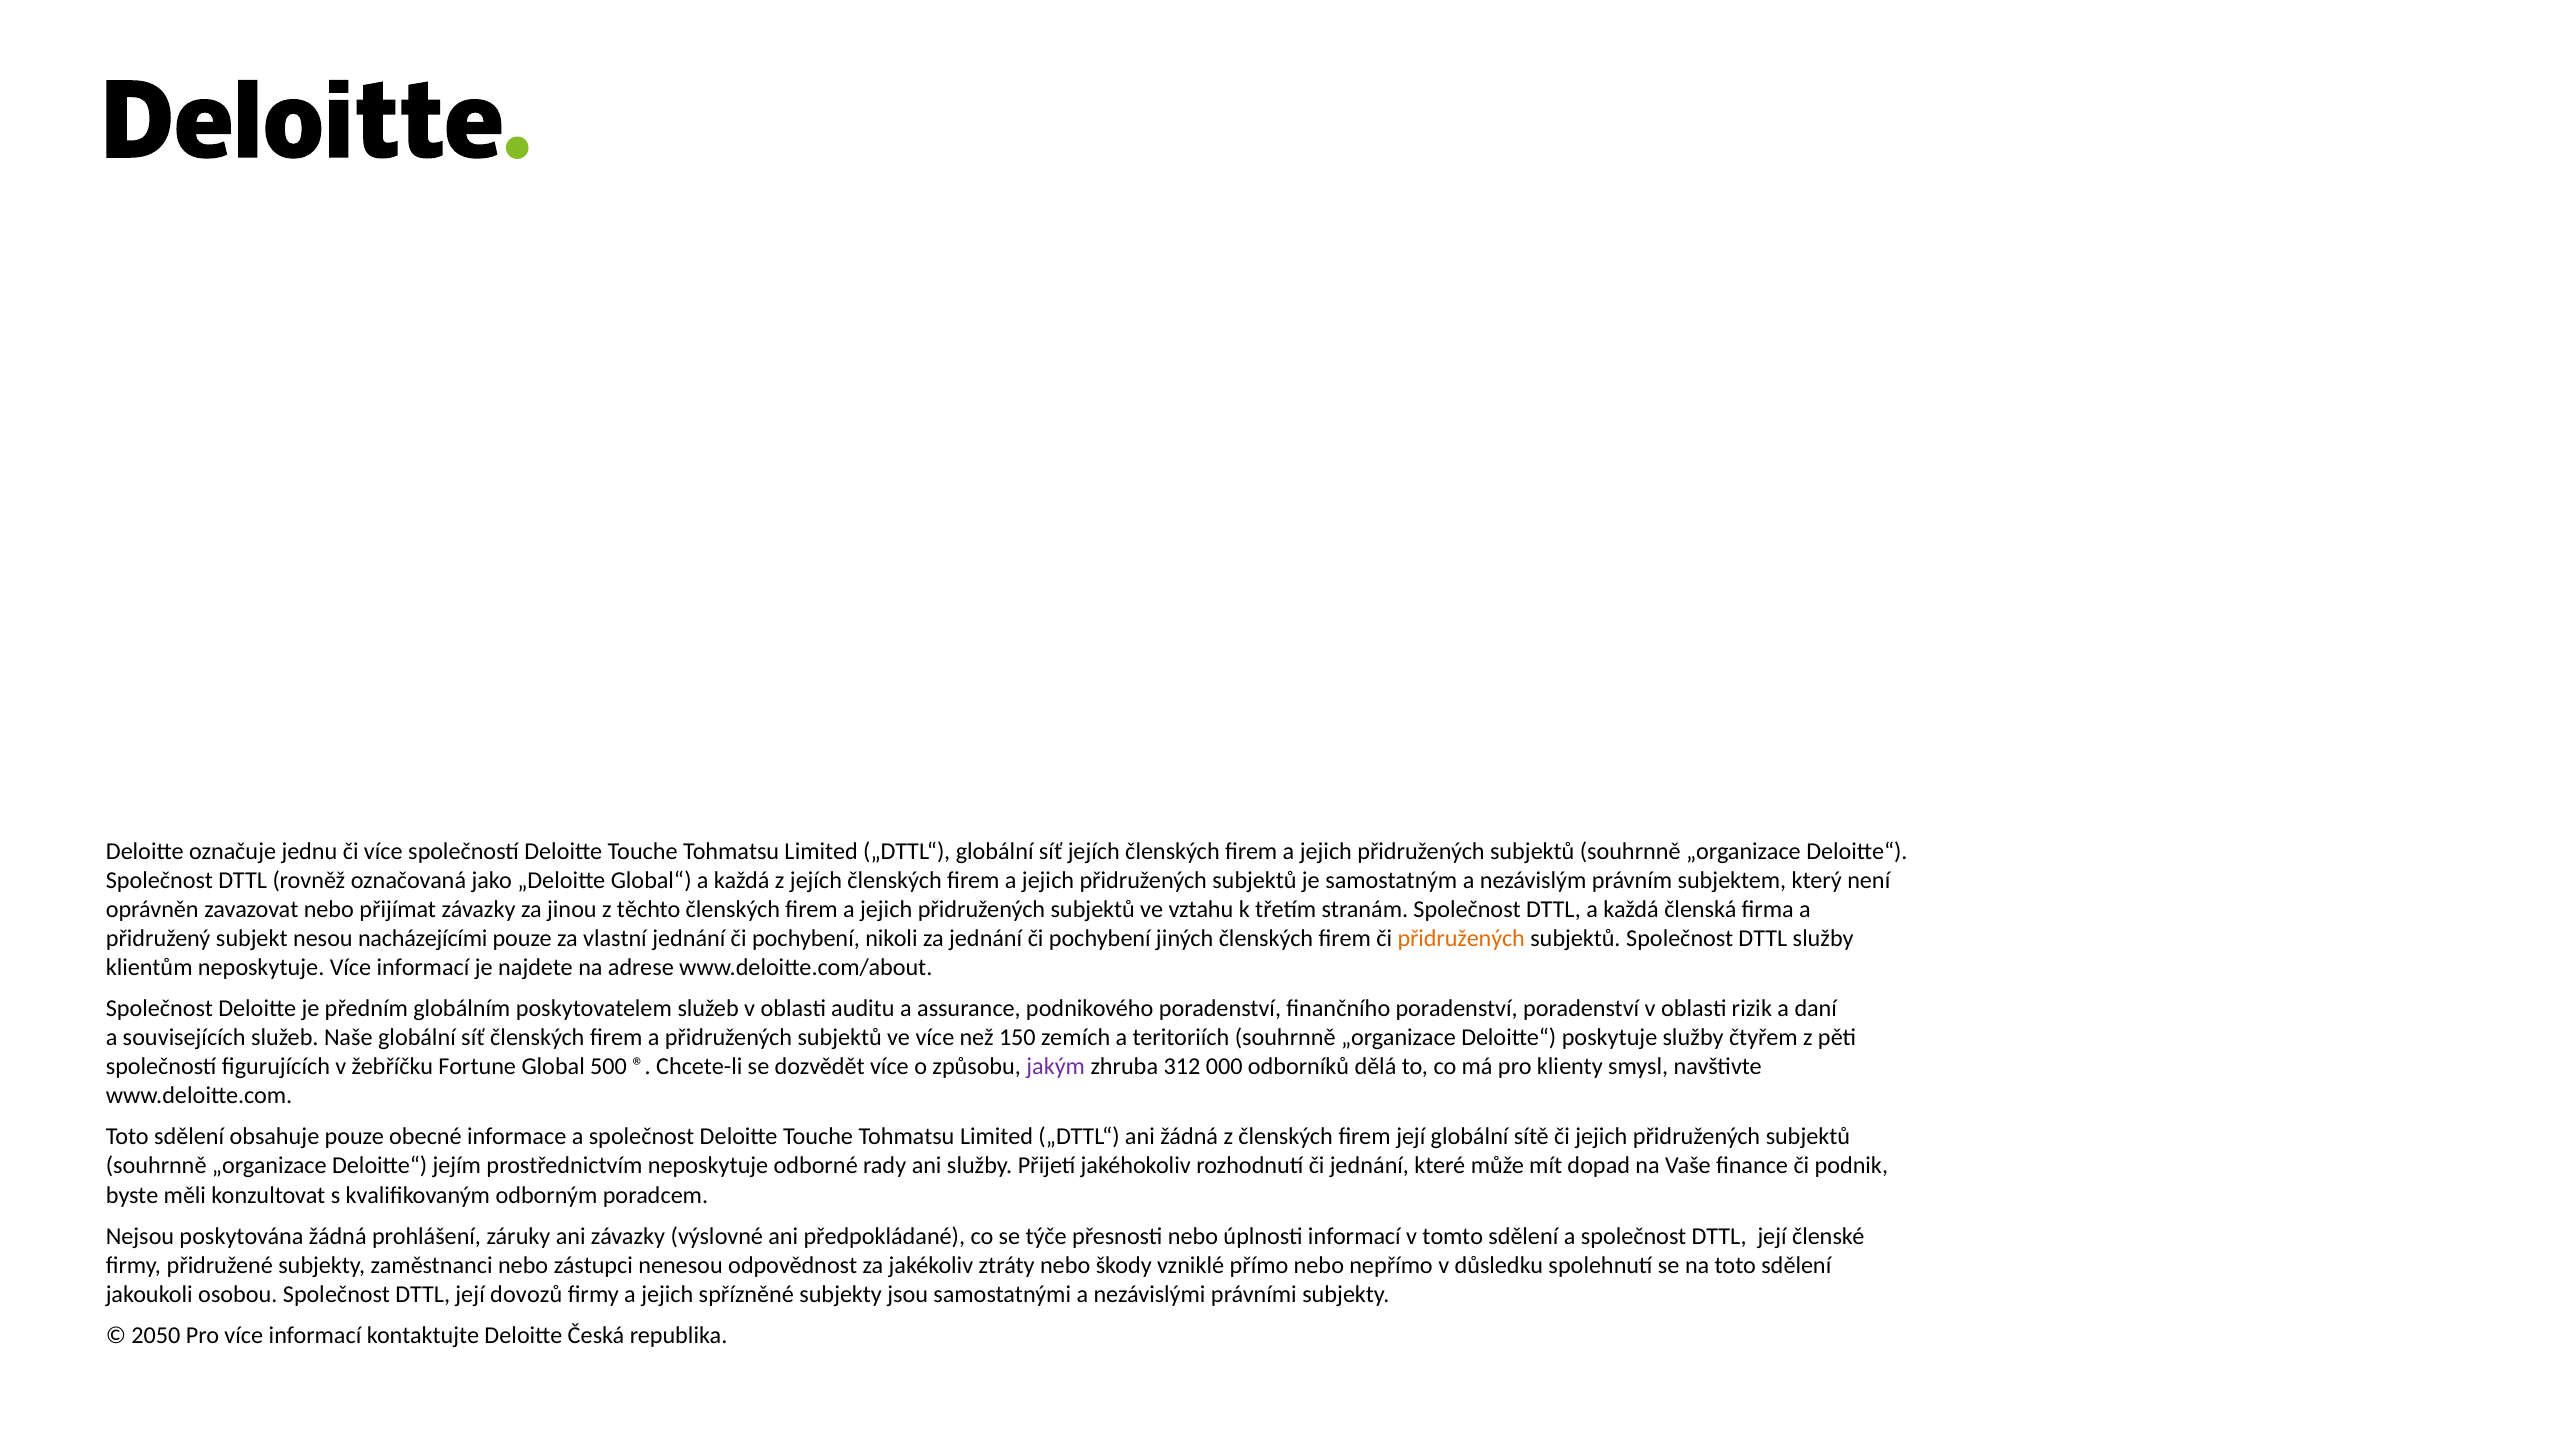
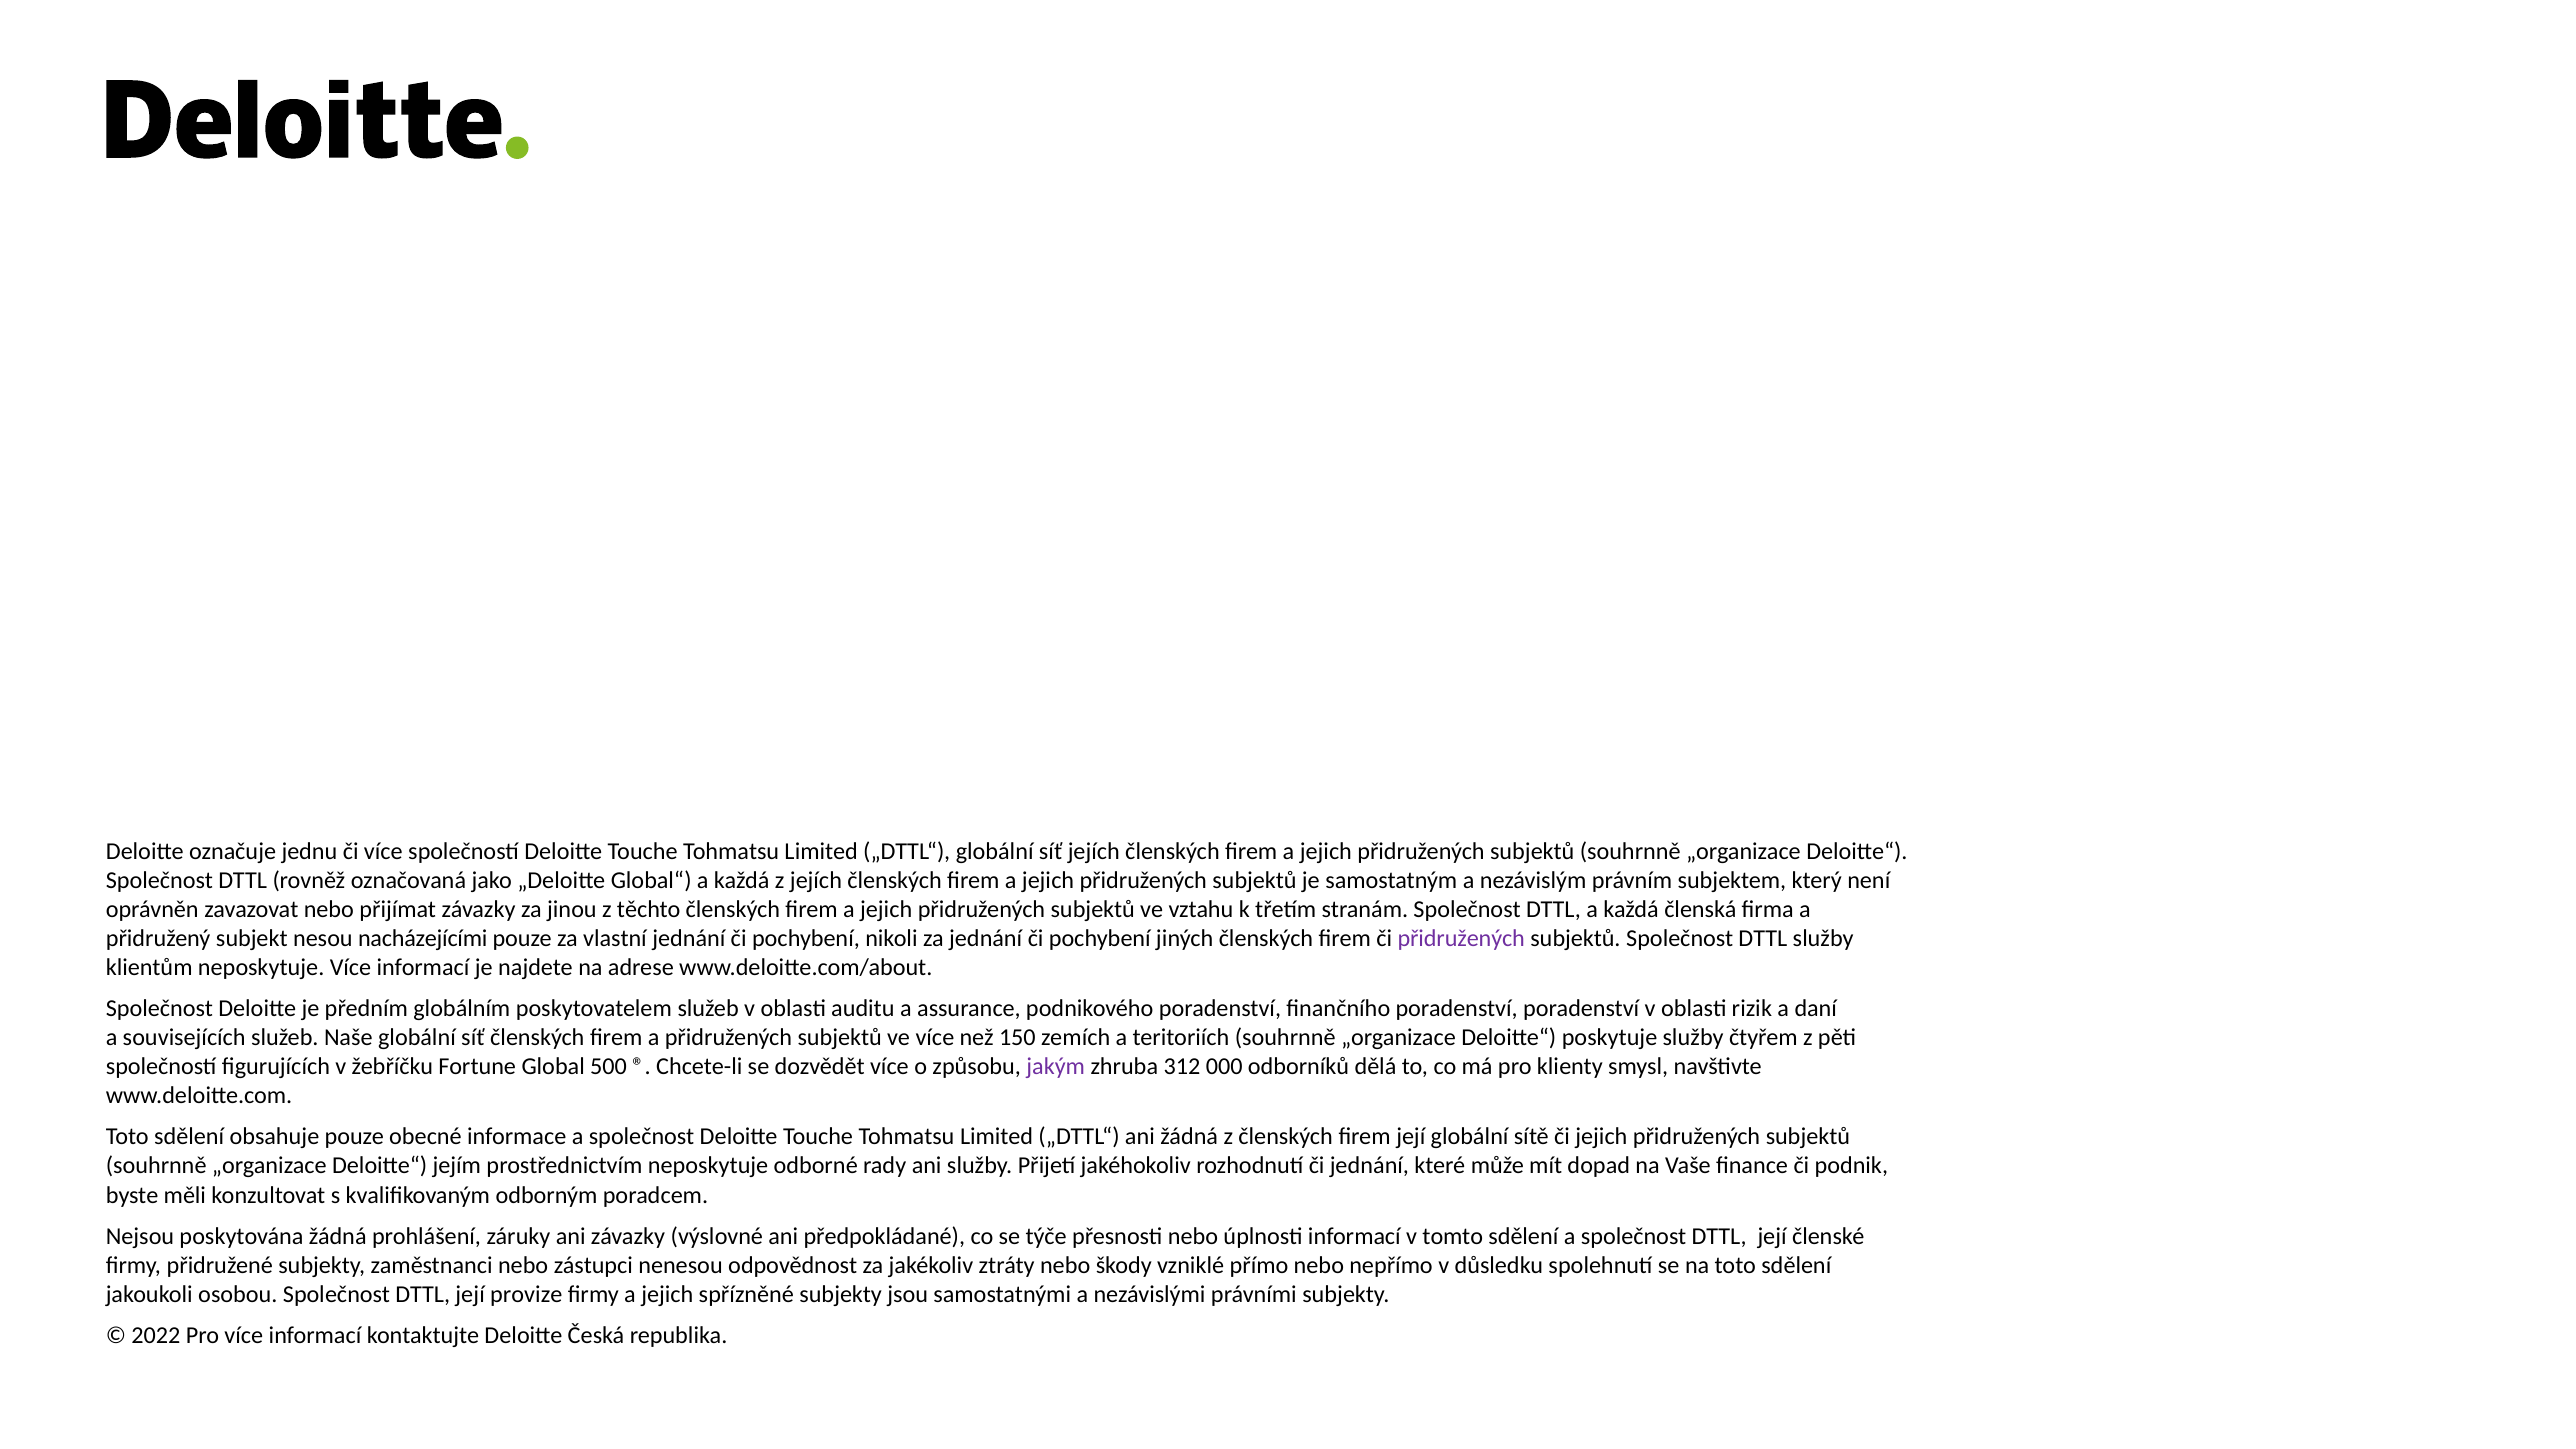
přidružených colour: orange -> purple (1461, 938)
dovozů: dovozů -> provize (526, 1294)
2050: 2050 -> 2022 (156, 1335)
